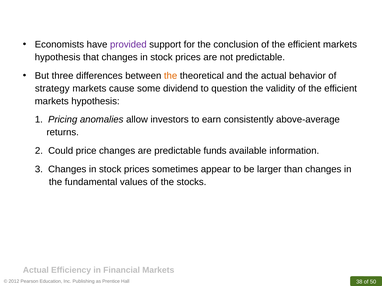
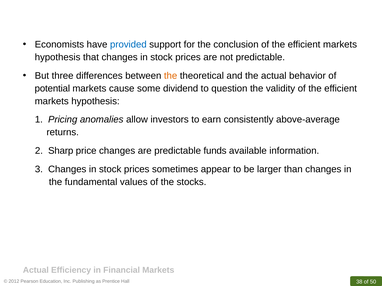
provided colour: purple -> blue (128, 45)
strategy: strategy -> potential (52, 89)
Could: Could -> Sharp (61, 151)
